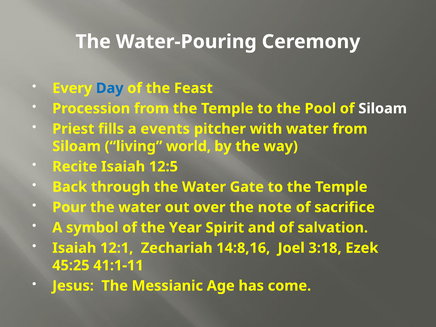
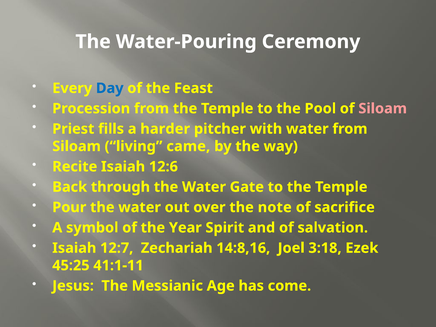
Siloam colour: white -> pink (383, 109)
events: events -> harder (165, 129)
world: world -> came (188, 146)
12:5: 12:5 -> 12:6 (163, 167)
12:1: 12:1 -> 12:7 (117, 248)
